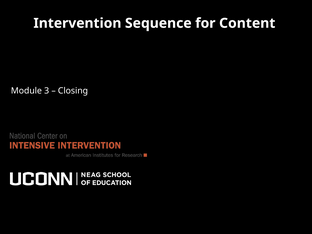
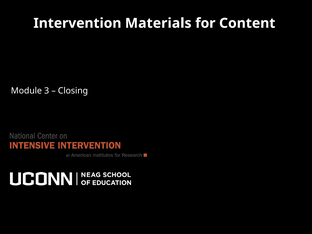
Sequence: Sequence -> Materials (158, 23)
